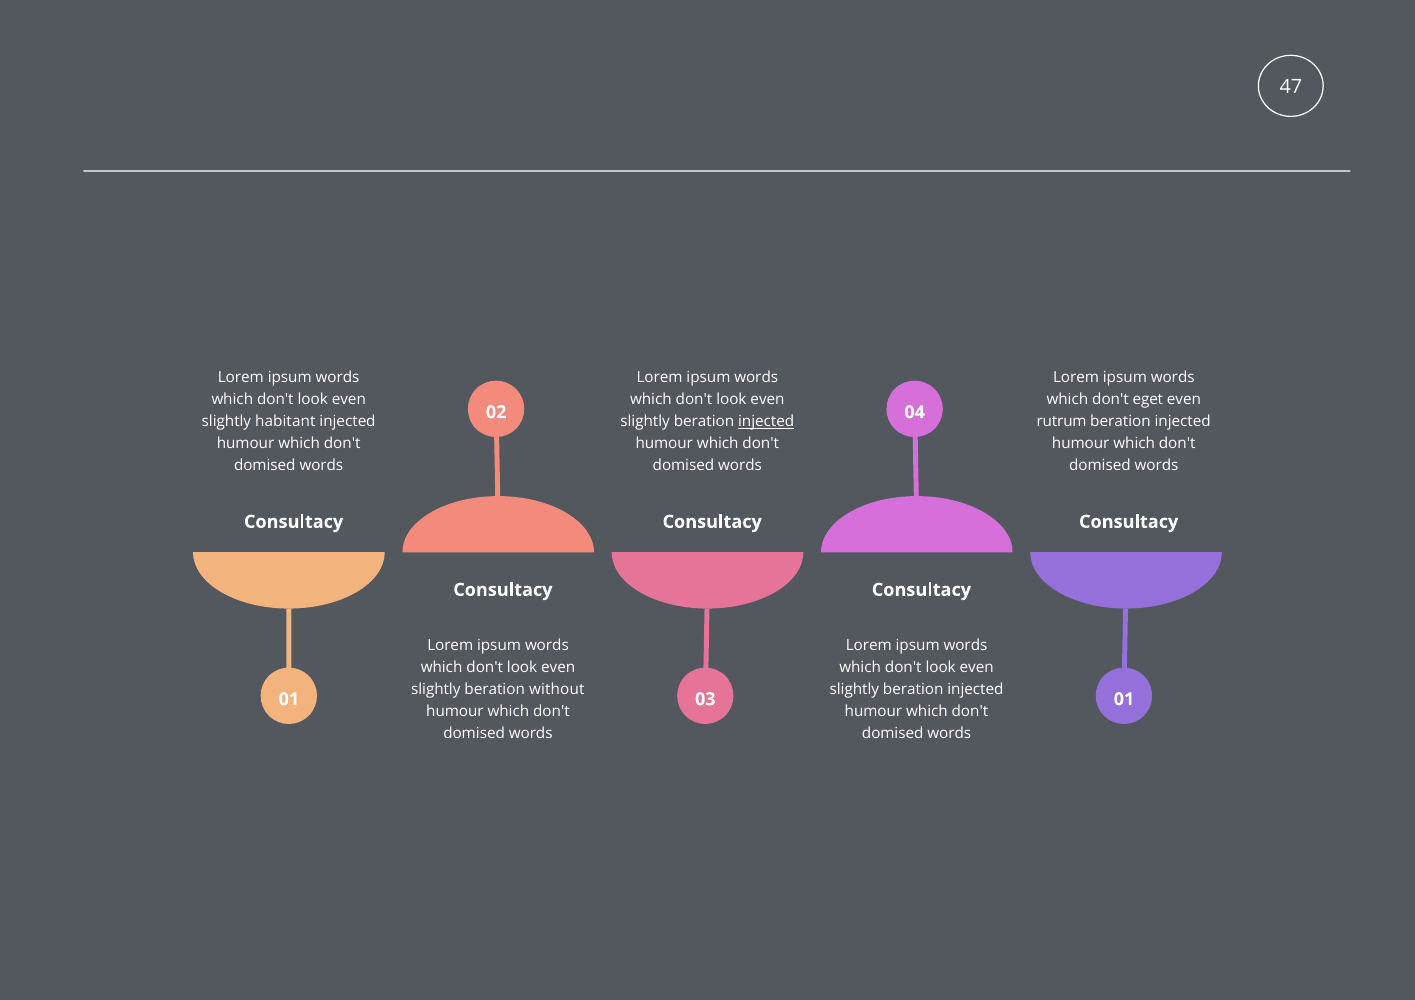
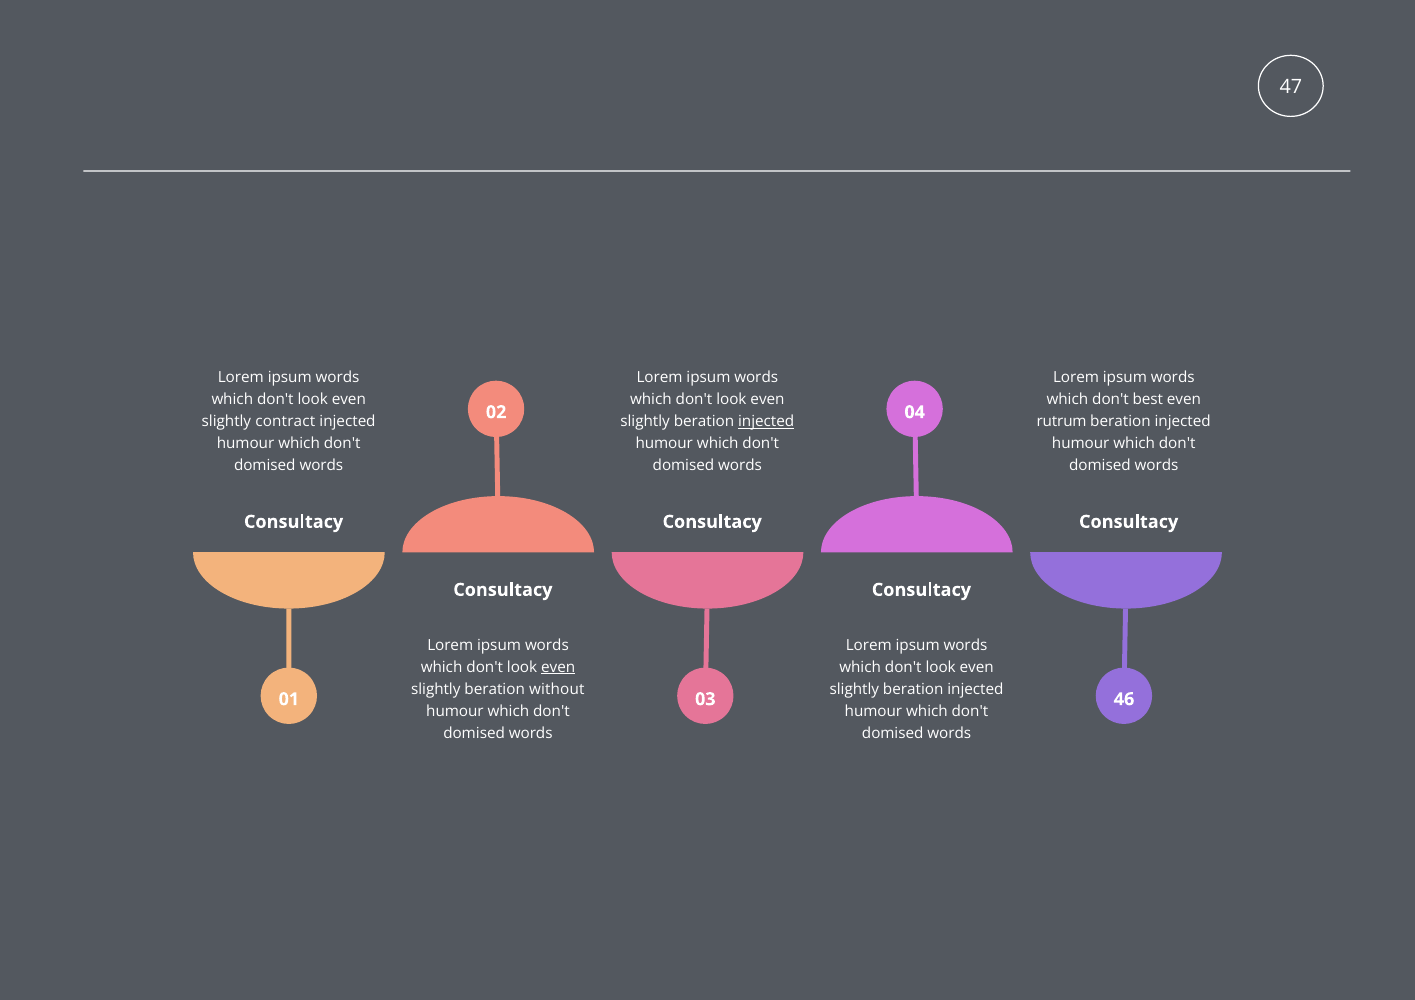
eget: eget -> best (1148, 400)
habitant: habitant -> contract (285, 422)
even underline: none -> present (558, 667)
03 01: 01 -> 46 (1124, 699)
